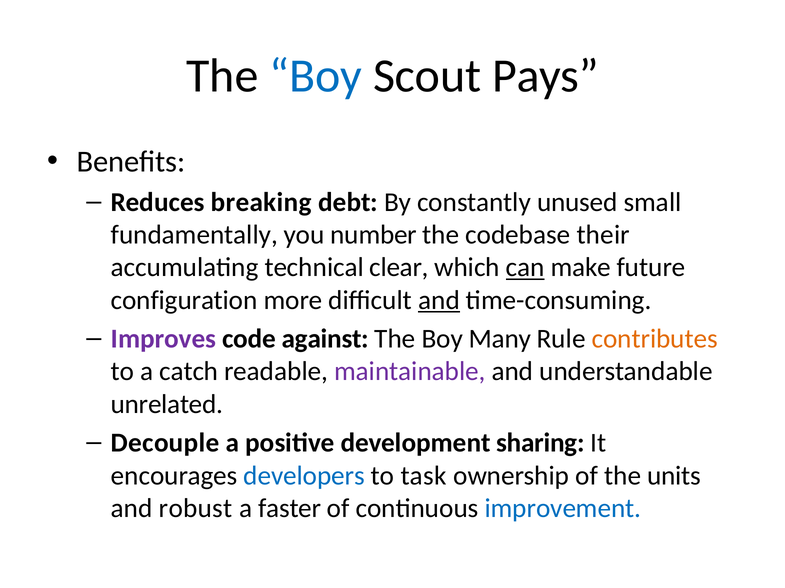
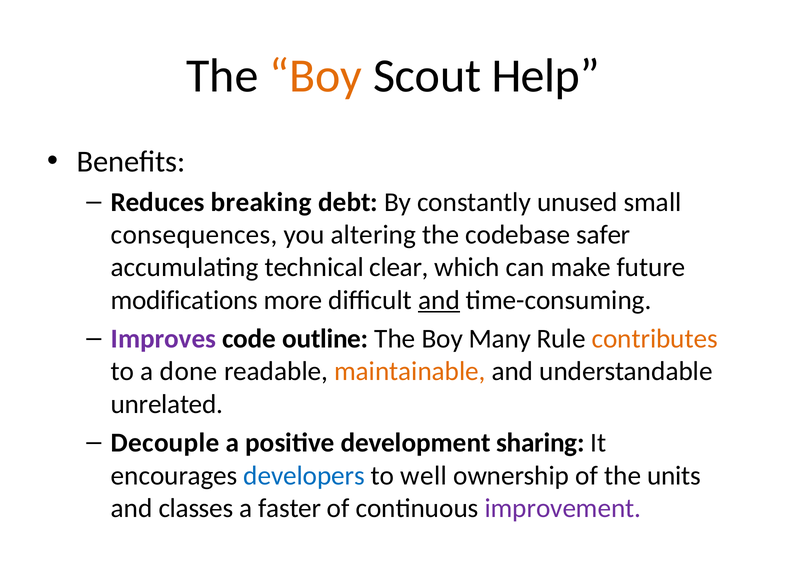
Boy colour: blue -> orange (316, 76)
Pays: Pays -> Help (546, 76)
fundamentally: fundamentally -> consequences (194, 235)
number: number -> altering (373, 235)
their: their -> safer (603, 235)
can underline: present -> none (525, 268)
configuration: configuration -> modifications (184, 300)
against: against -> outline (325, 339)
catch: catch -> done (189, 372)
maintainable colour: purple -> orange (410, 372)
task: task -> well (424, 476)
robust: robust -> classes (196, 509)
improvement colour: blue -> purple (563, 509)
